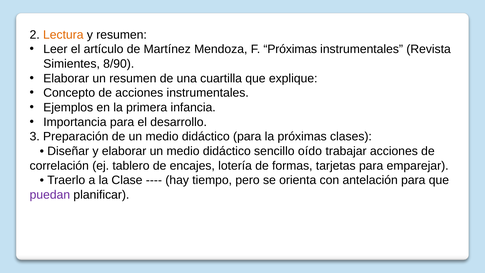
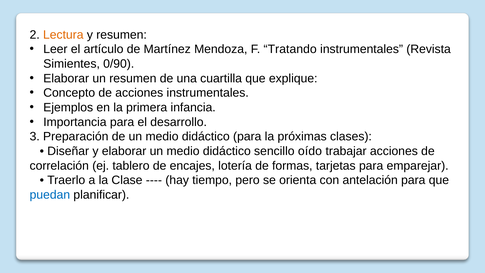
F Próximas: Próximas -> Tratando (290, 49)
8/90: 8/90 -> 0/90 (119, 64)
puedan colour: purple -> blue (50, 195)
